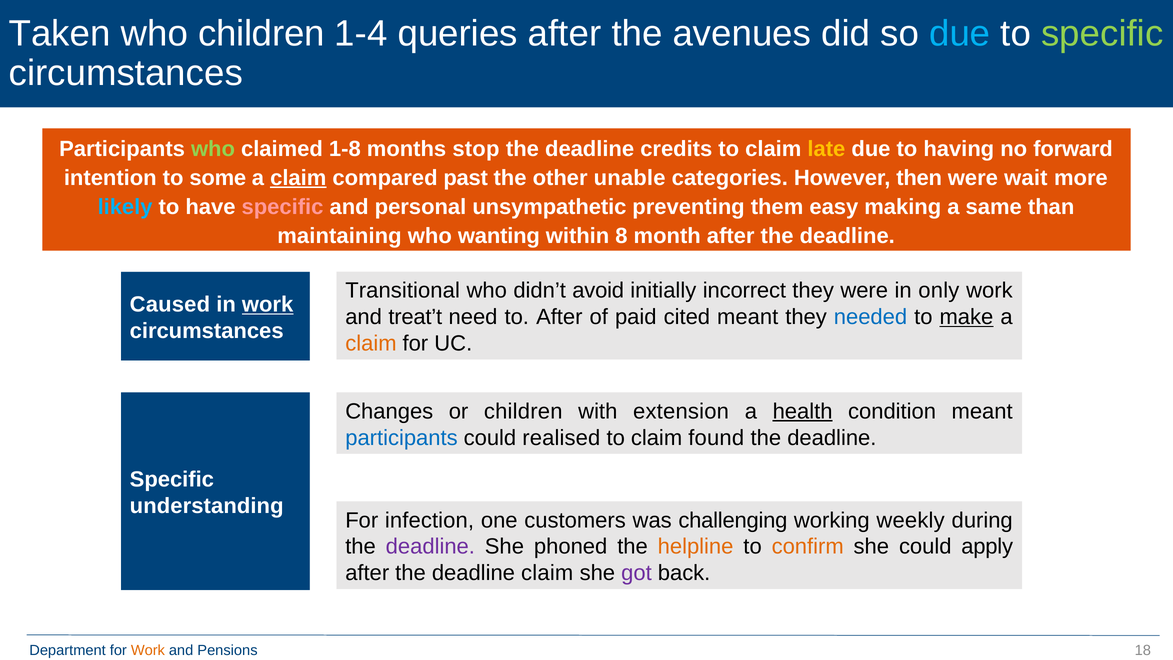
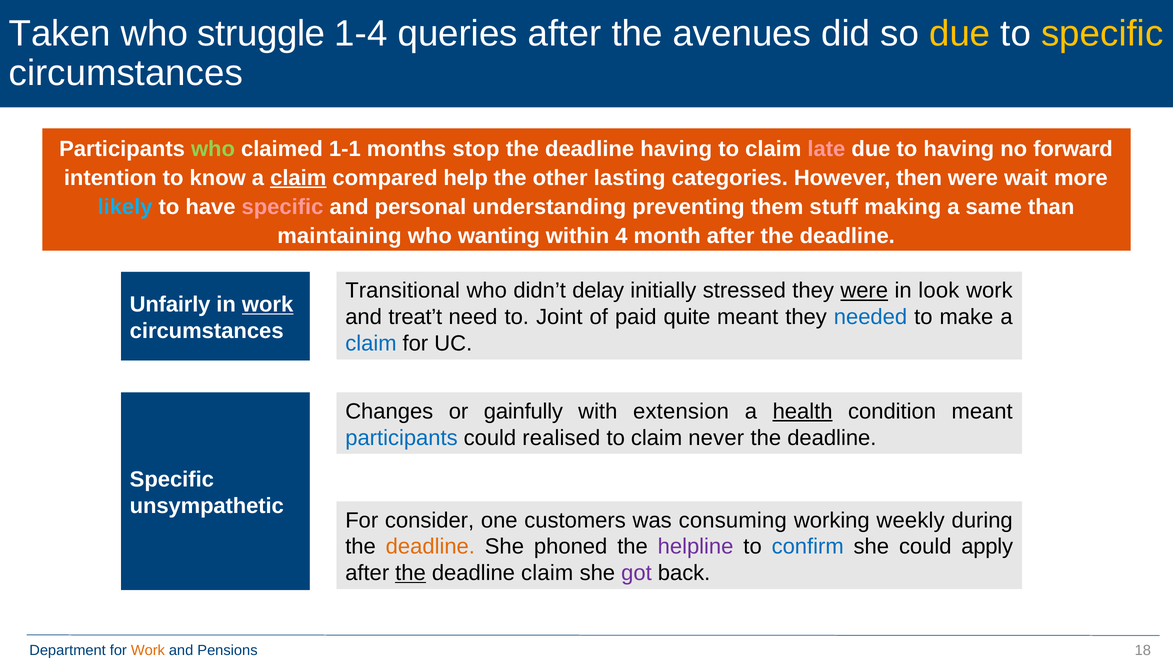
who children: children -> struggle (261, 34)
due colour: light blue -> yellow (960, 34)
specific colour: light green -> yellow (1102, 34)
1-8: 1-8 -> 1-1 (345, 149)
deadline credits: credits -> having (676, 149)
late colour: yellow -> pink (826, 149)
some: some -> know (218, 178)
past: past -> help (466, 178)
unable: unable -> lasting (630, 178)
unsympathetic: unsympathetic -> understanding (549, 207)
easy: easy -> stuff (834, 207)
8: 8 -> 4 (621, 236)
avoid: avoid -> delay (598, 291)
incorrect: incorrect -> stressed (744, 291)
were underline: none -> present (864, 291)
only: only -> look (939, 291)
Caused: Caused -> Unfairly (170, 304)
to After: After -> Joint (559, 317)
cited: cited -> quite (687, 317)
make underline: present -> none (966, 317)
claim colour: orange -> blue (371, 343)
or children: children -> gainfully (523, 411)
found: found -> never (716, 438)
understanding: understanding -> unsympathetic (207, 506)
infection: infection -> consider (430, 520)
challenging: challenging -> consuming (733, 520)
deadline colour: purple -> orange (430, 547)
helpline colour: orange -> purple (696, 547)
confirm colour: orange -> blue (808, 547)
the underline: none -> present (410, 573)
